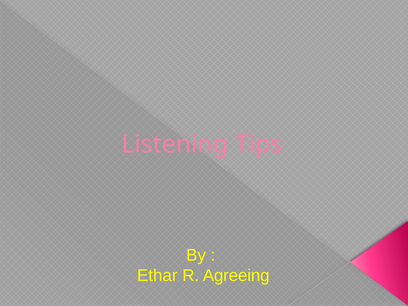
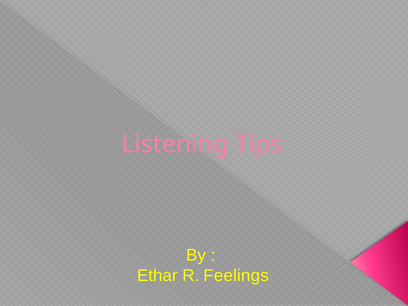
Agreeing: Agreeing -> Feelings (236, 276)
